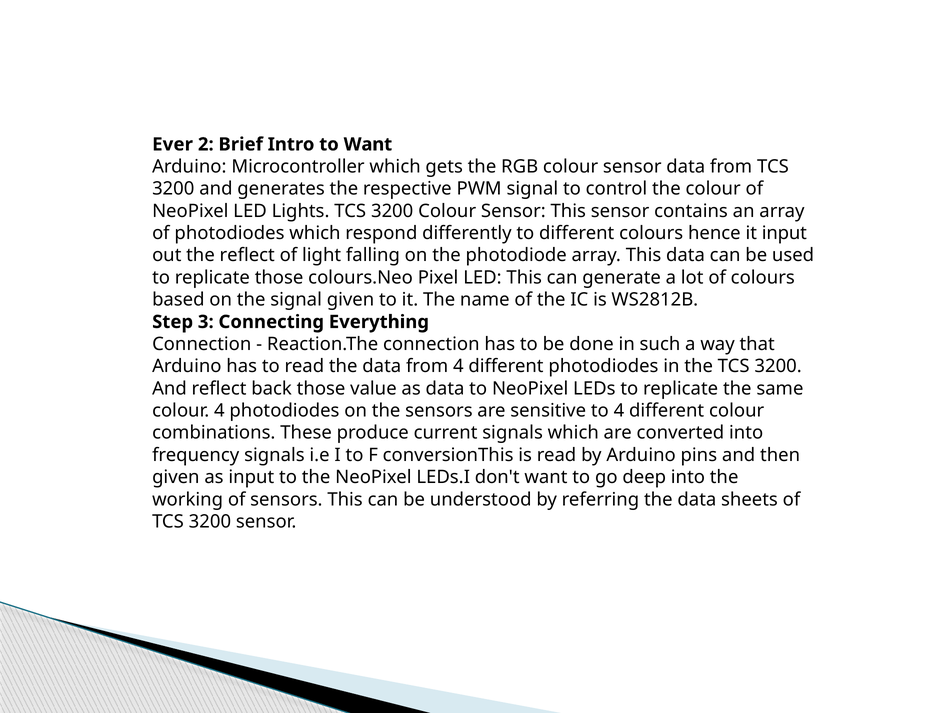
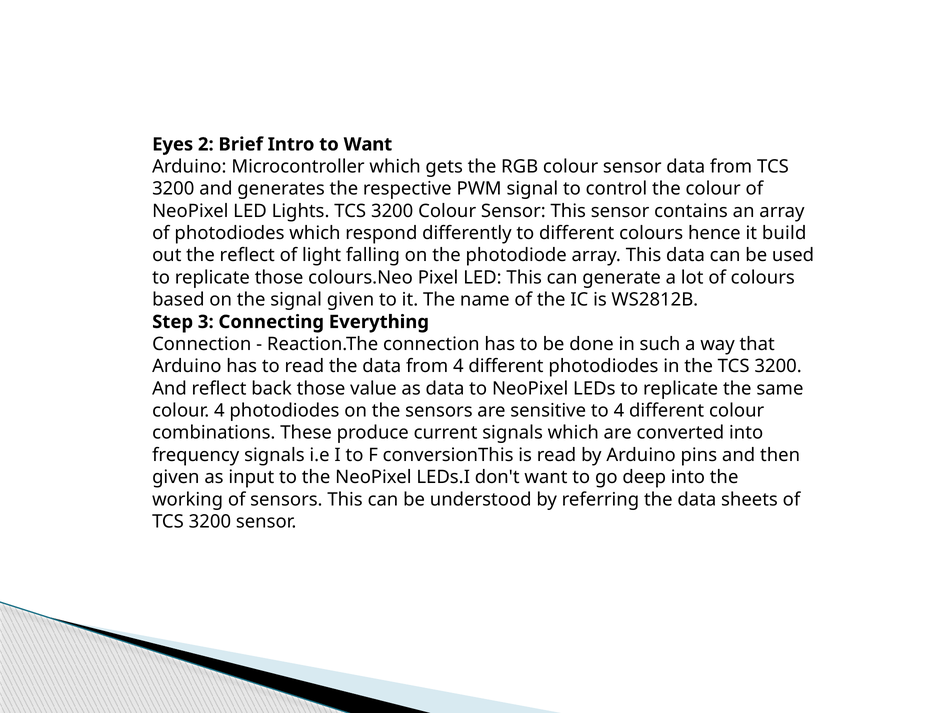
Ever: Ever -> Eyes (173, 144)
it input: input -> build (784, 233)
